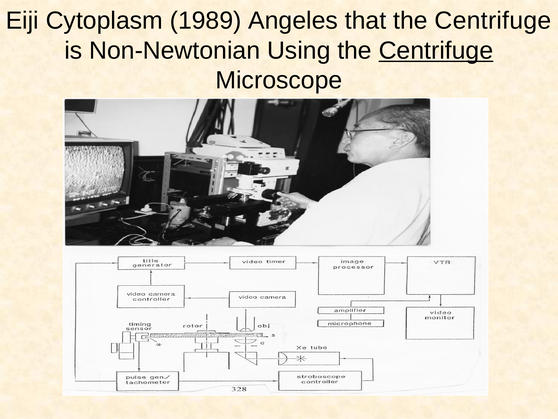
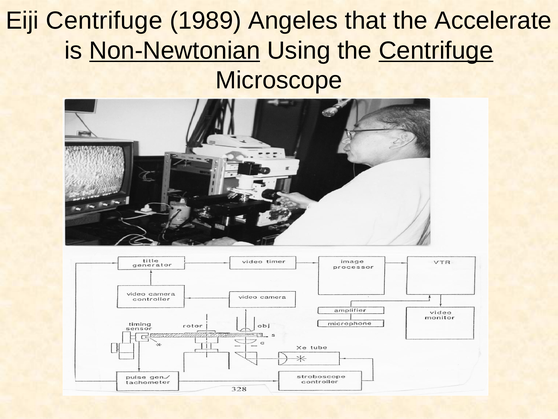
Eiji Cytoplasm: Cytoplasm -> Centrifuge (104, 21)
that the Centrifuge: Centrifuge -> Accelerate (493, 21)
Non-Newtonian underline: none -> present (175, 51)
